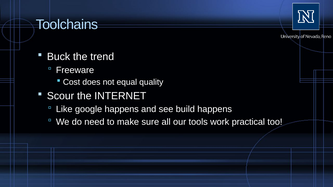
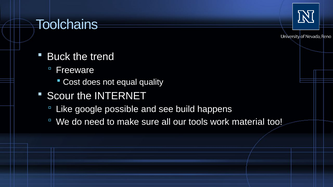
google happens: happens -> possible (122, 109)
practical: practical -> material (248, 122)
